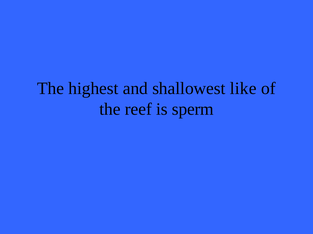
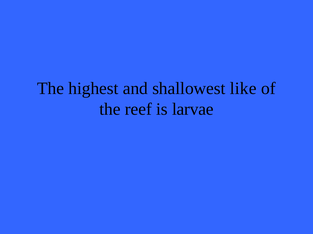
sperm: sperm -> larvae (193, 109)
